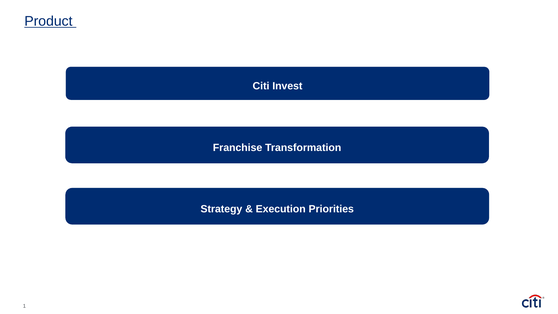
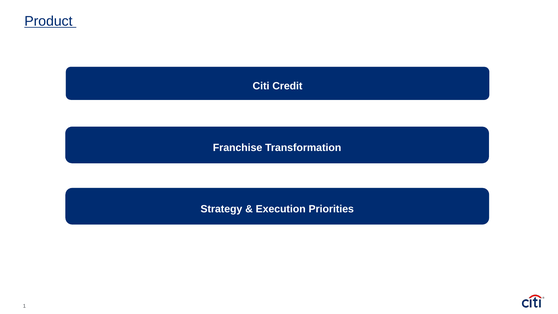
Invest: Invest -> Credit (287, 86)
